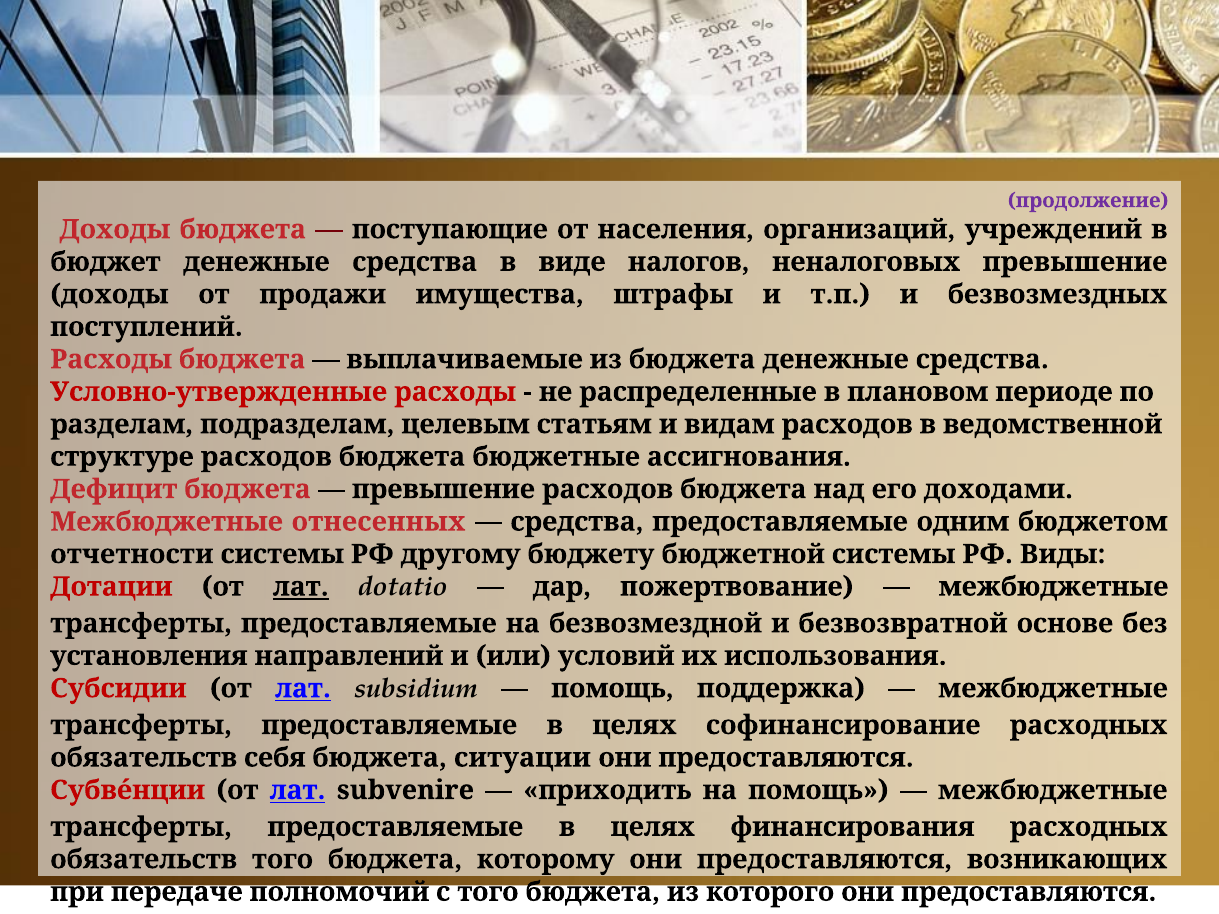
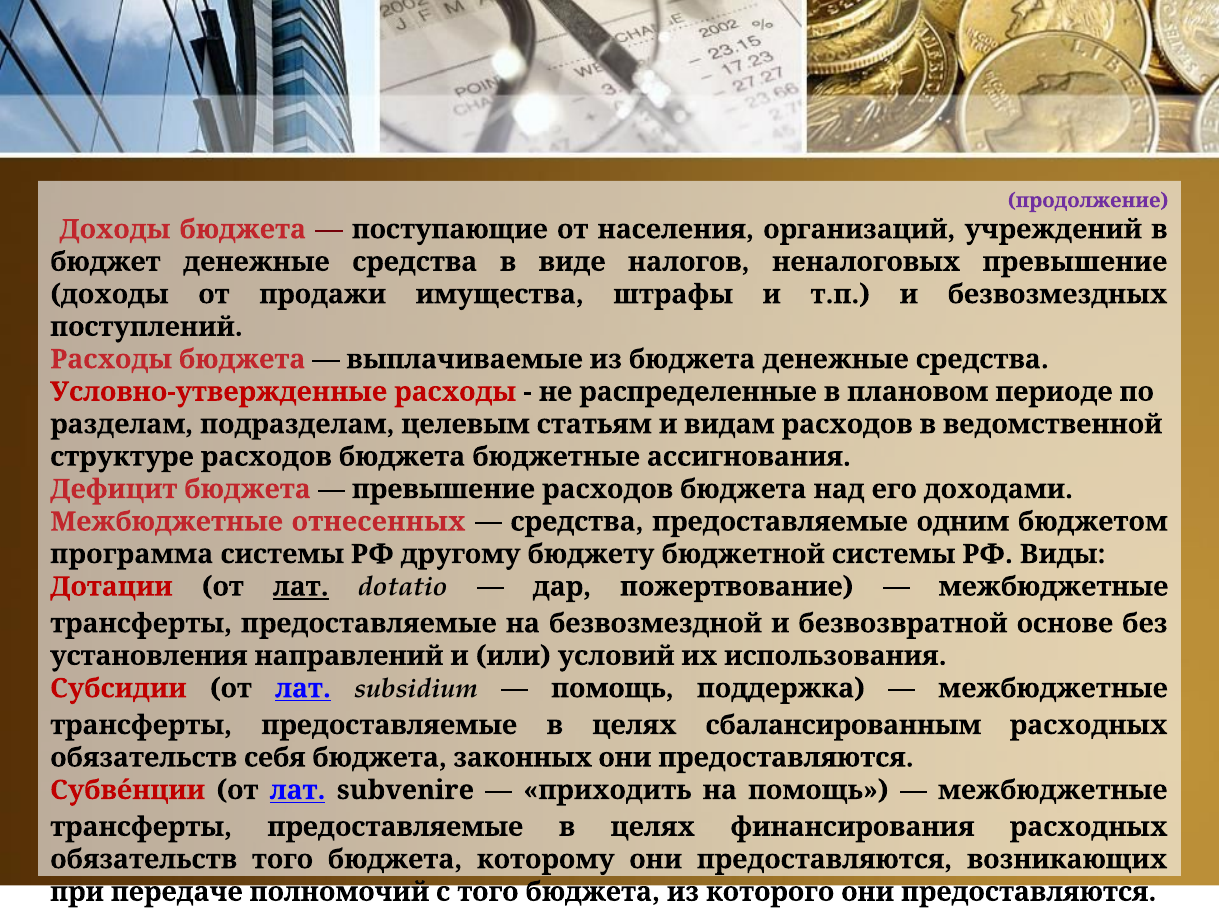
отчетности: отчетности -> программа (132, 554)
софинансирование: софинансирование -> сбалансированным (843, 725)
ситуации: ситуации -> законных (523, 758)
